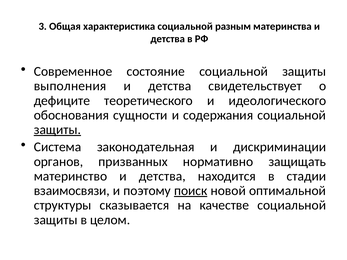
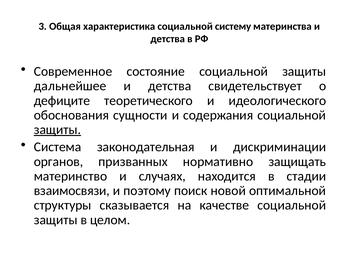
разным: разным -> систему (233, 26)
выполнения: выполнения -> дальнейшее (70, 86)
материнство и детства: детства -> случаях (162, 176)
поиск underline: present -> none (191, 191)
